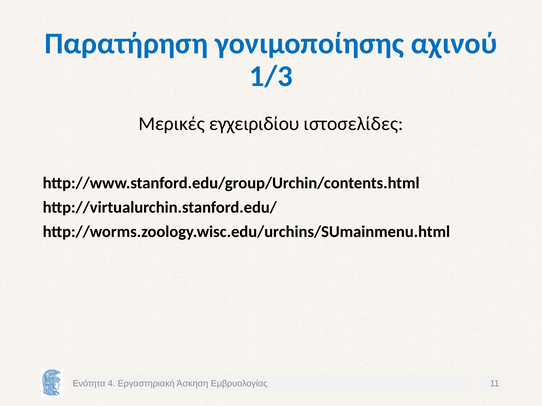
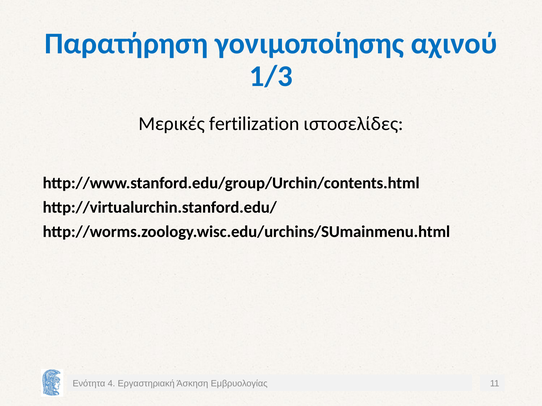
εγχειριδίου: εγχειριδίου -> fertilization (254, 124)
